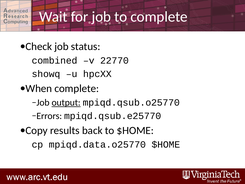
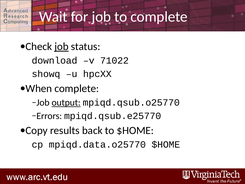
job underline: none -> present (62, 46)
combined: combined -> download (55, 61)
22770: 22770 -> 71022 (114, 61)
